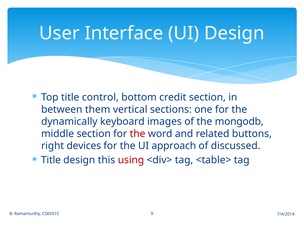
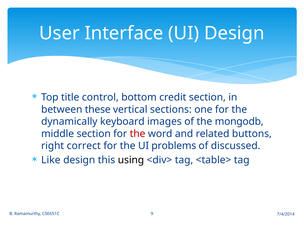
them: them -> these (98, 109)
devices: devices -> correct (84, 146)
approach: approach -> problems (174, 146)
Title: Title -> Like (51, 160)
using colour: red -> black (131, 160)
